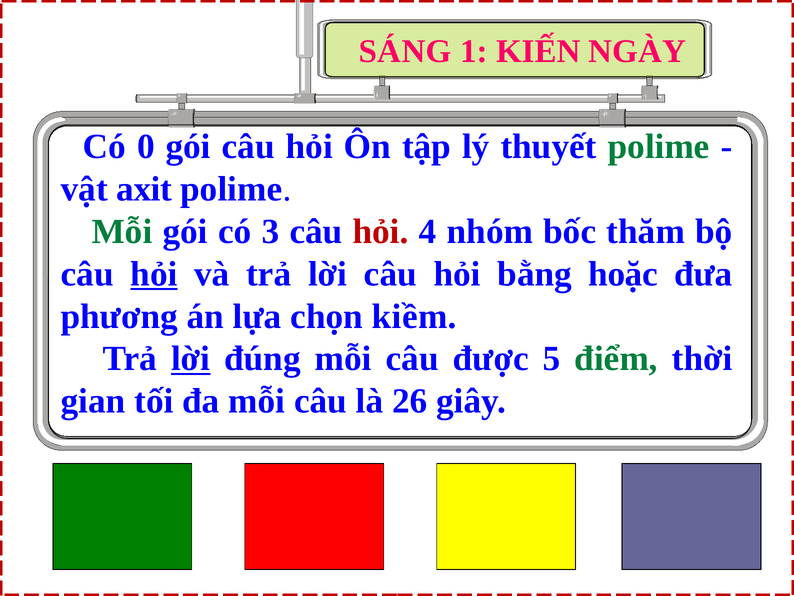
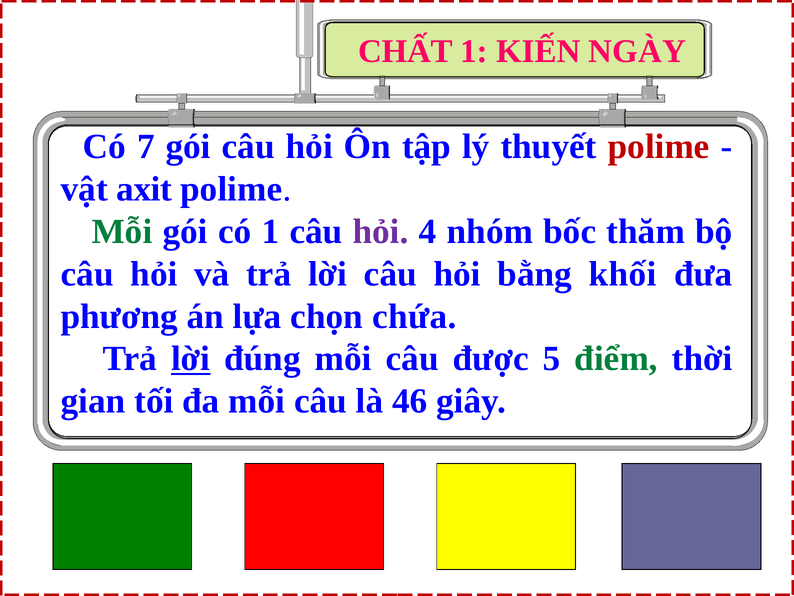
SÁNG: SÁNG -> CHẤT (405, 51)
0: 0 -> 7 (146, 147)
polime colour: green -> red (659, 147)
có 3: 3 -> 1 (270, 231)
hỏi colour: red -> purple (381, 231)
hỏi underline: present -> none (154, 274)
hoặc: hoặc -> khối (623, 274)
kiềm: kiềm -> chứa (414, 316)
26: 26 -> 46 (410, 401)
